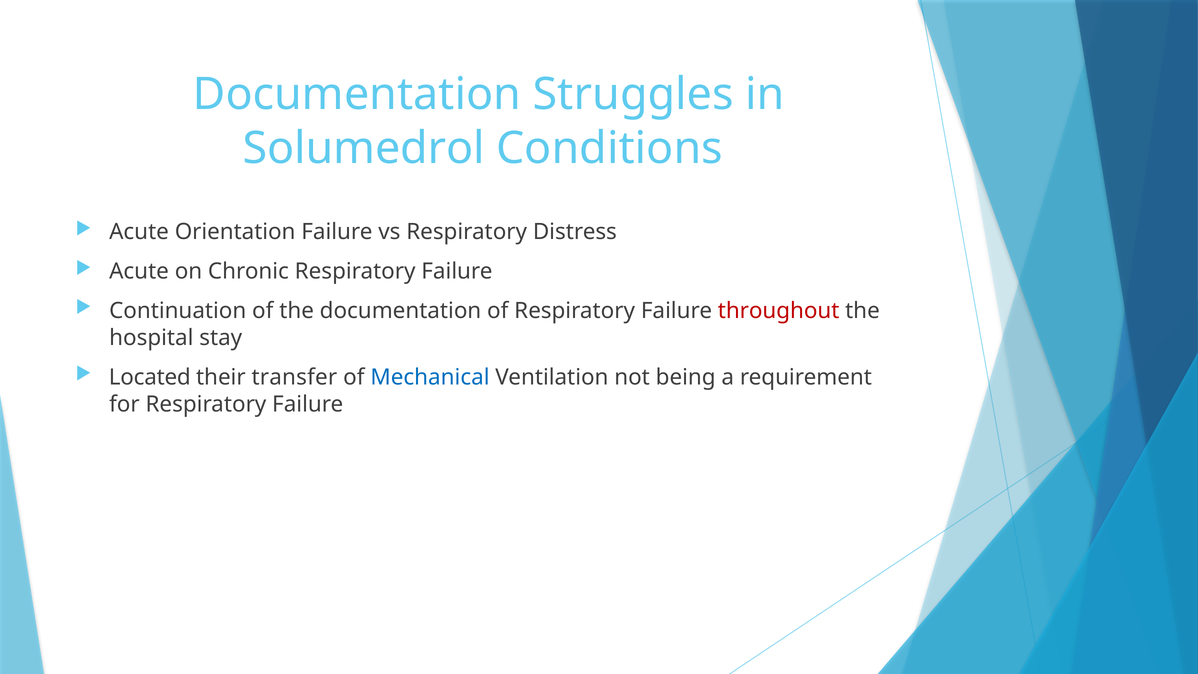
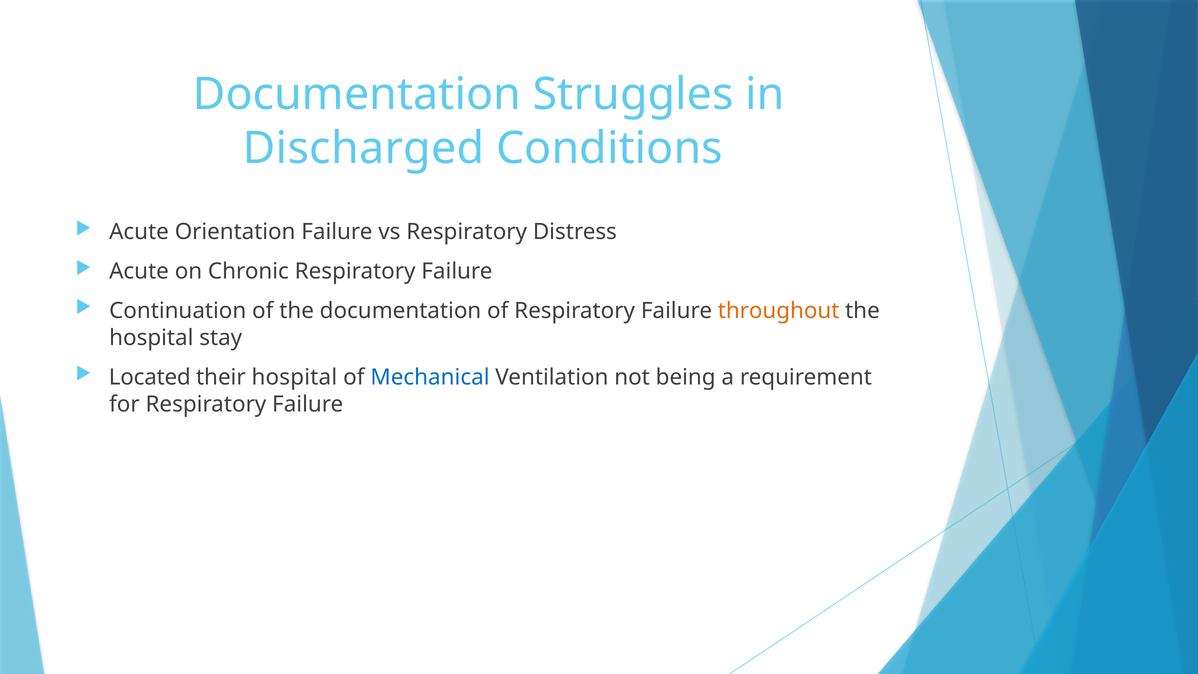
Solumedrol: Solumedrol -> Discharged (364, 148)
throughout colour: red -> orange (779, 311)
their transfer: transfer -> hospital (294, 377)
